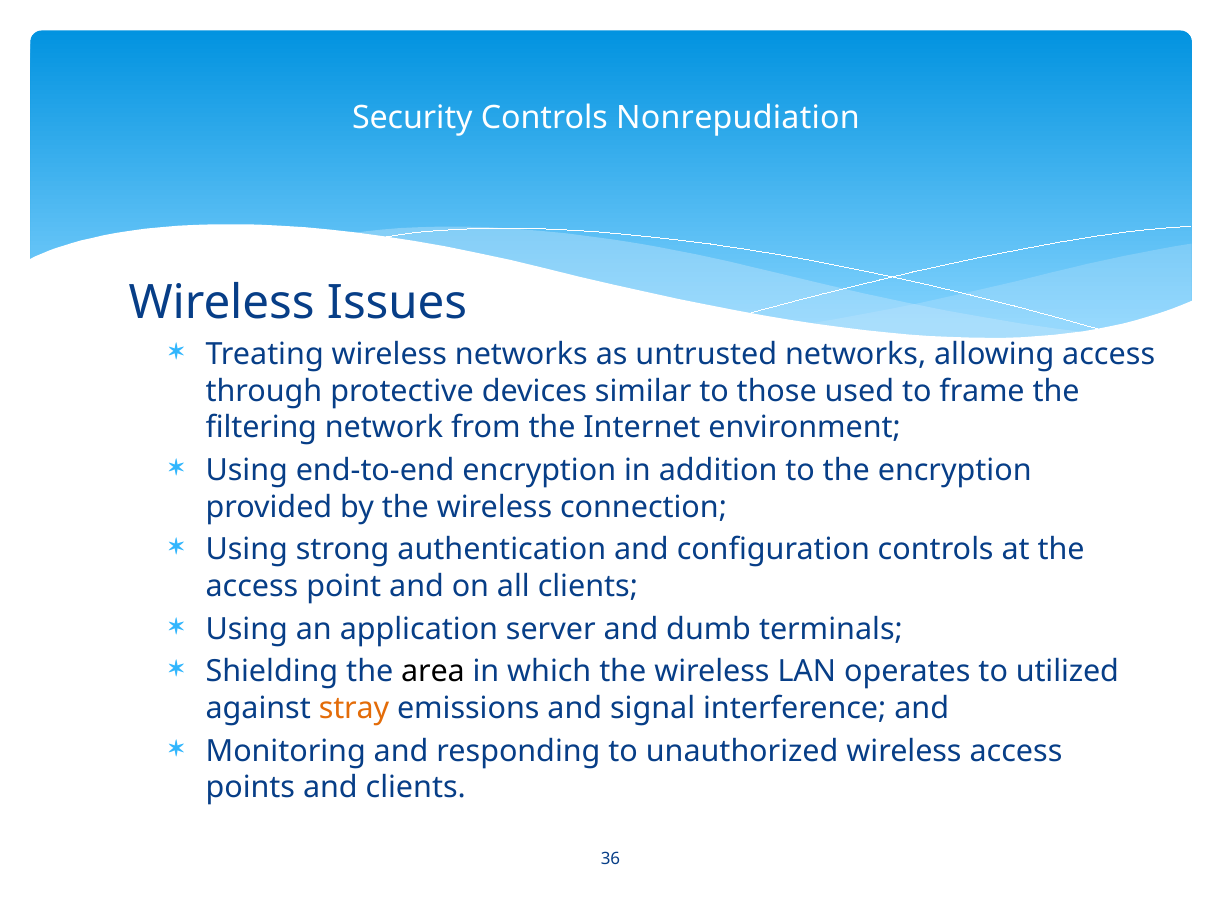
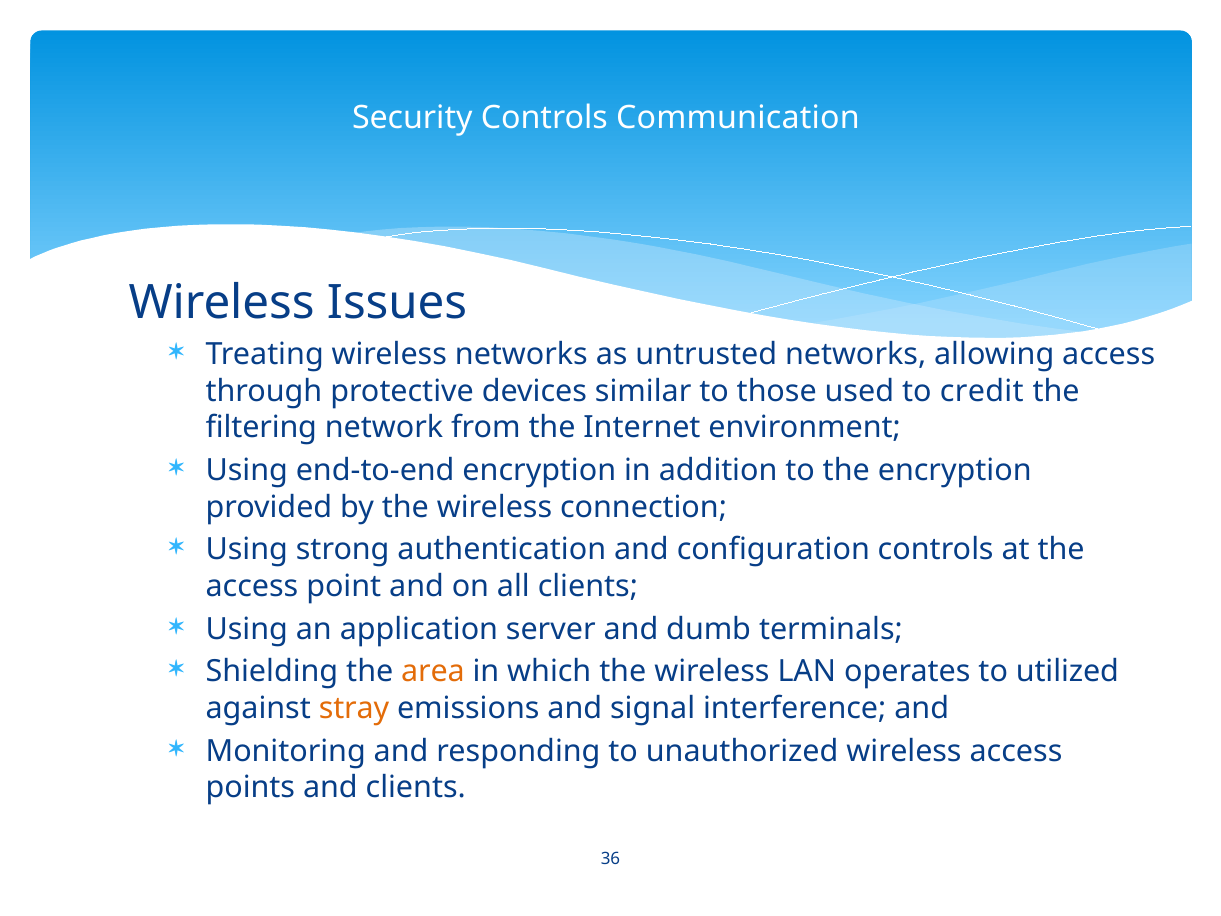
Nonrepudiation: Nonrepudiation -> Communication (738, 118)
frame: frame -> credit (982, 391)
area colour: black -> orange (433, 672)
